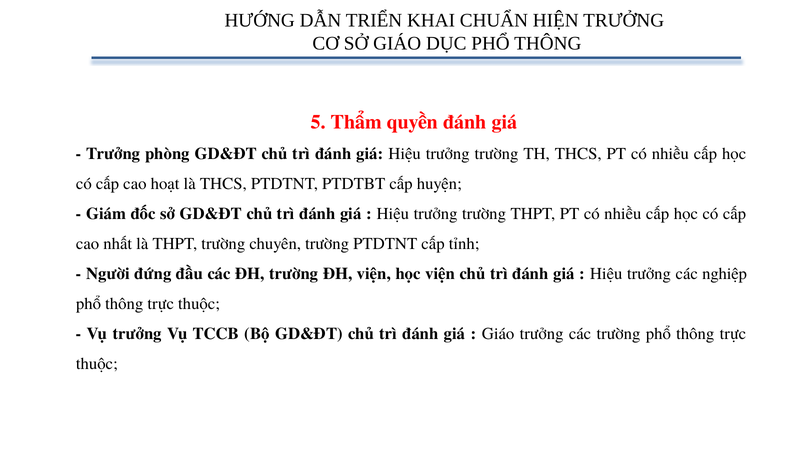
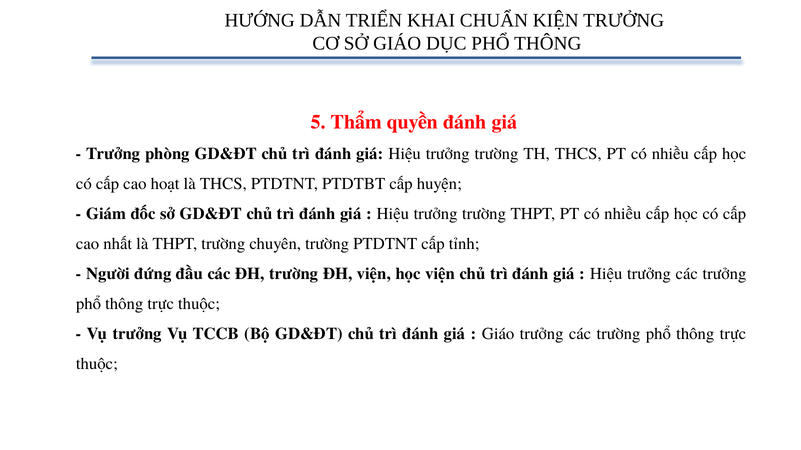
HIỆN: HIỆN -> KIỆN (556, 20)
các nghiệp: nghiệp -> trưởng (724, 274)
